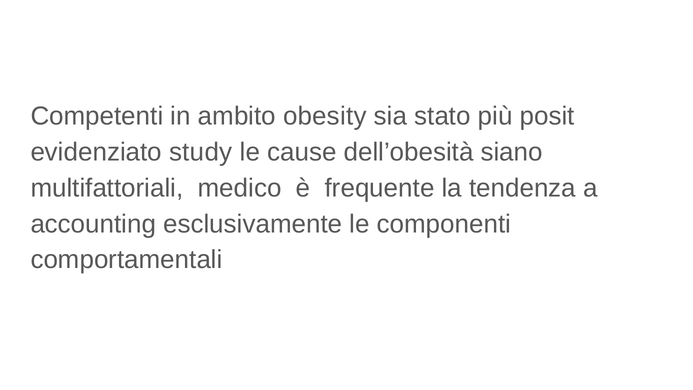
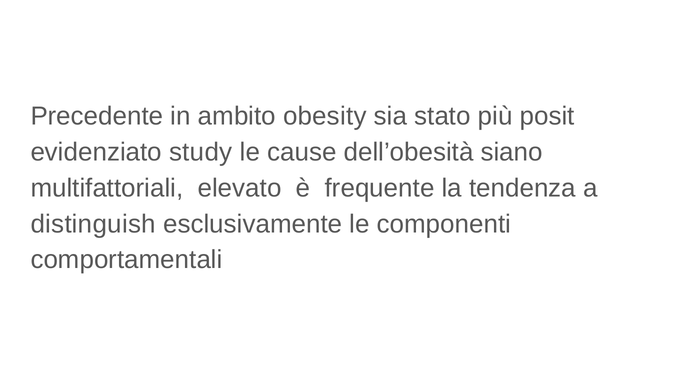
Competenti: Competenti -> Precedente (97, 116)
medico: medico -> elevato (240, 188)
accounting: accounting -> distinguish (93, 224)
